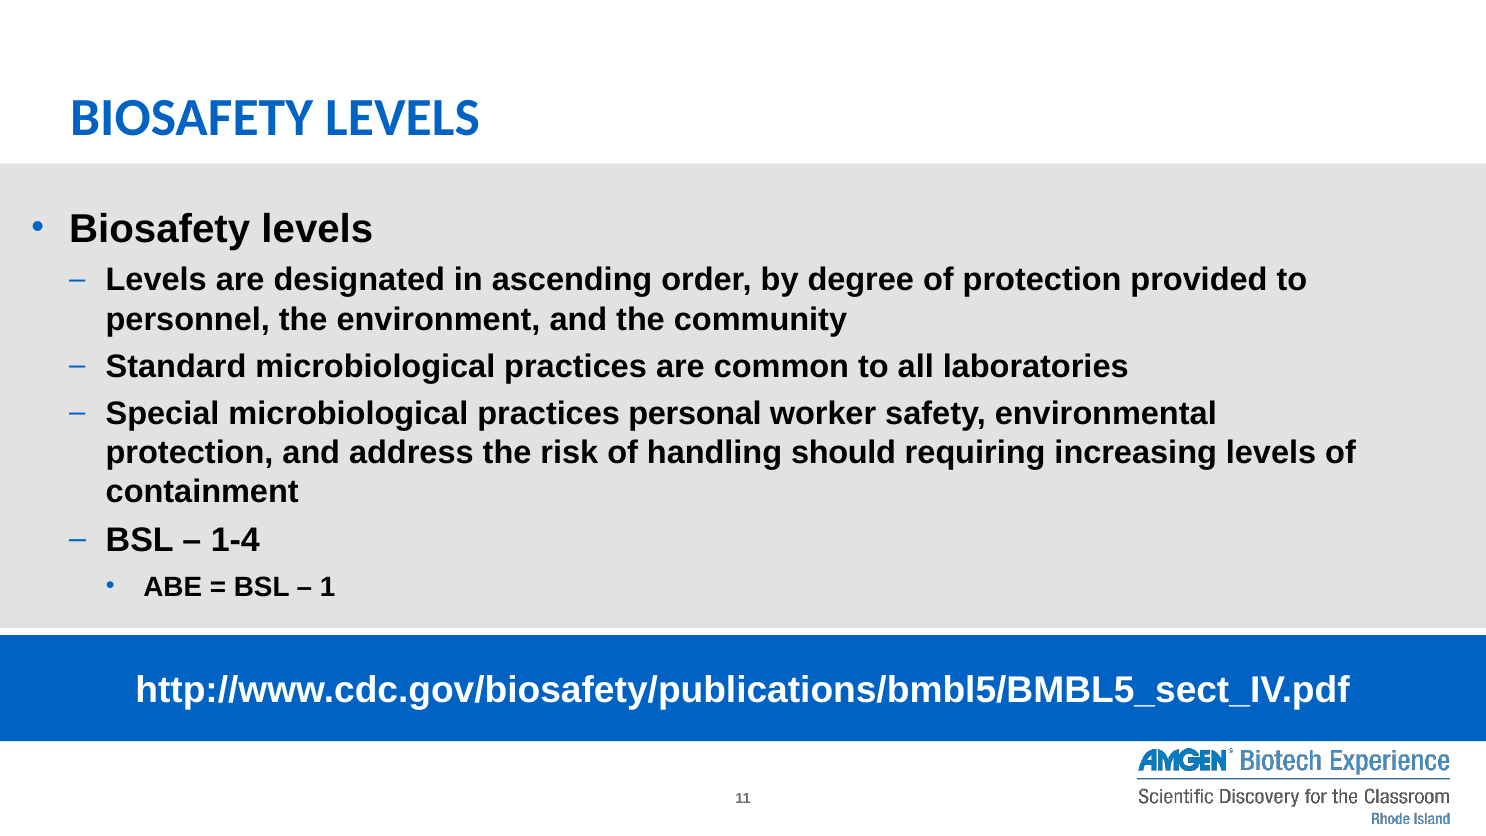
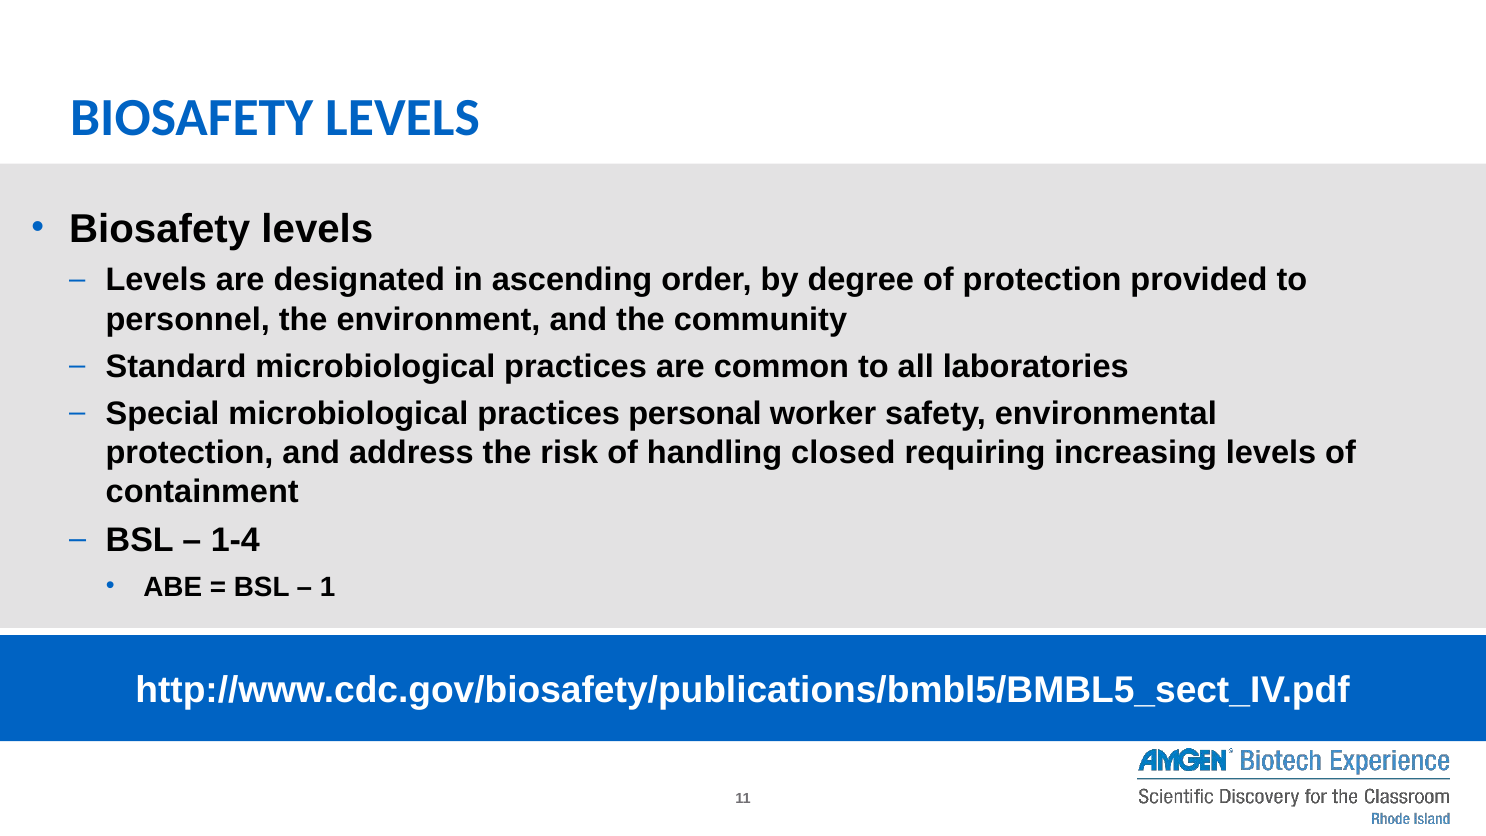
should: should -> closed (843, 453)
